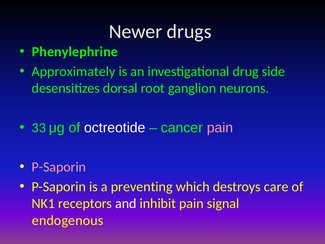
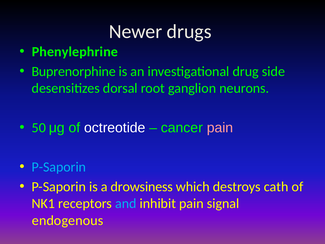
Approximately: Approximately -> Buprenorphine (74, 71)
33: 33 -> 50 (39, 128)
P-Saporin colour: pink -> light blue (59, 167)
preventing: preventing -> drowsiness (142, 187)
care: care -> cath (276, 187)
and colour: white -> light blue (126, 203)
